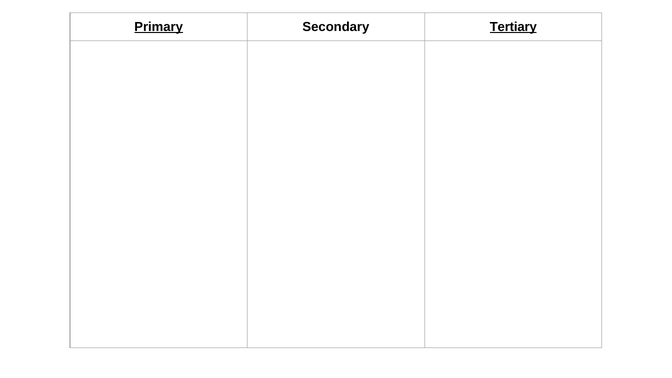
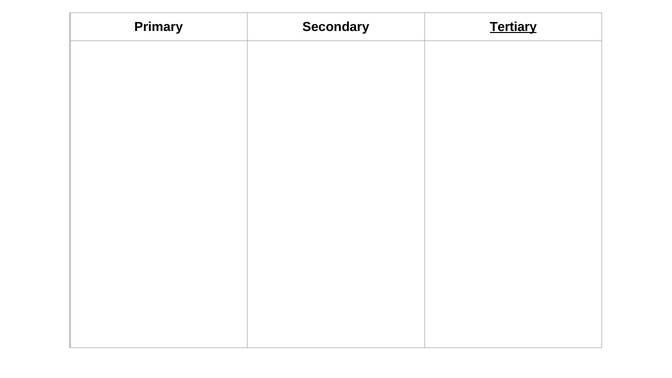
Primary underline: present -> none (159, 27)
